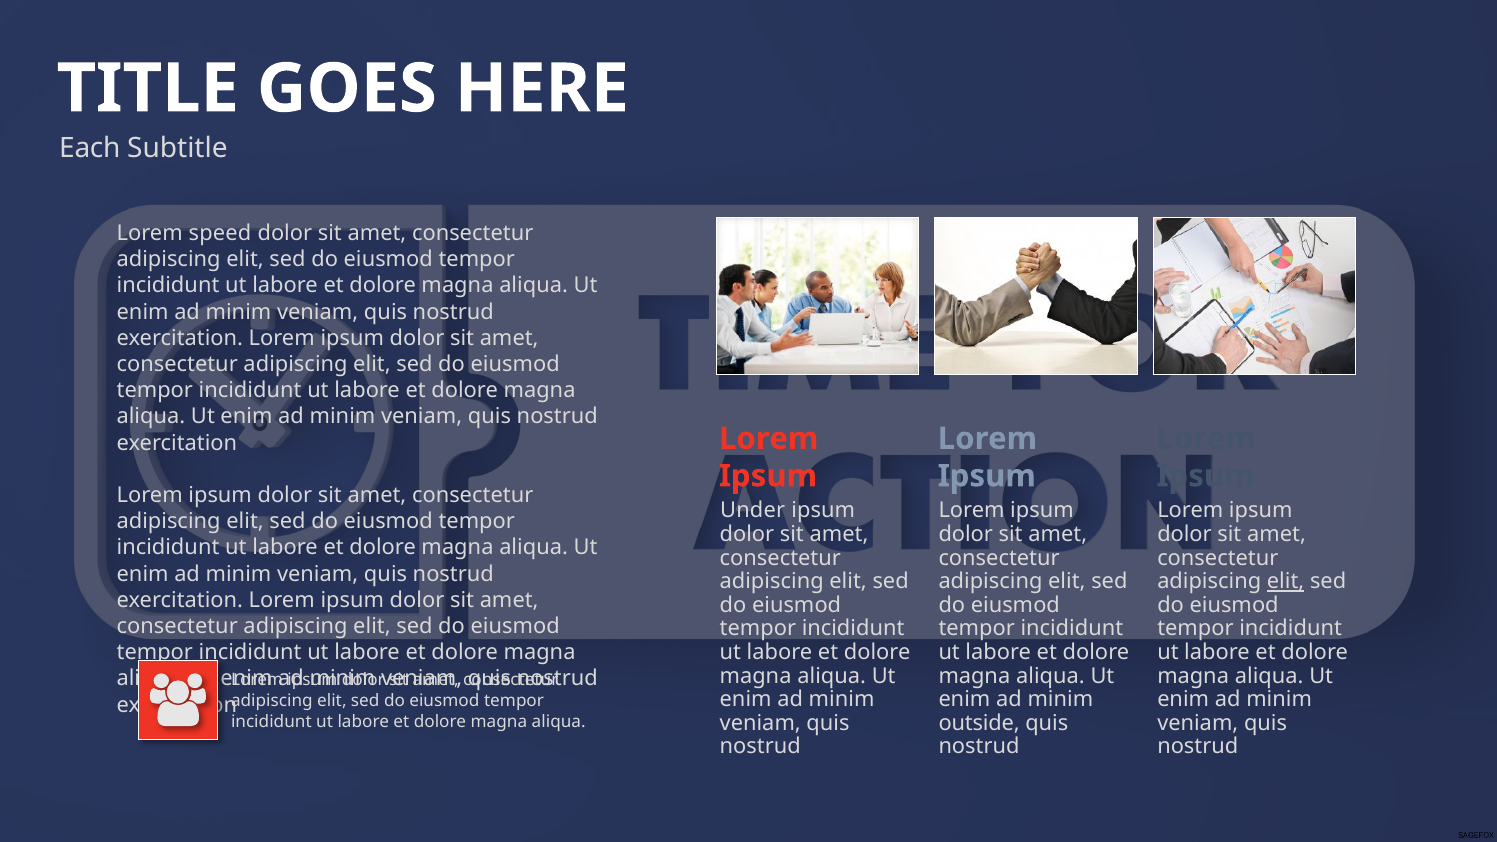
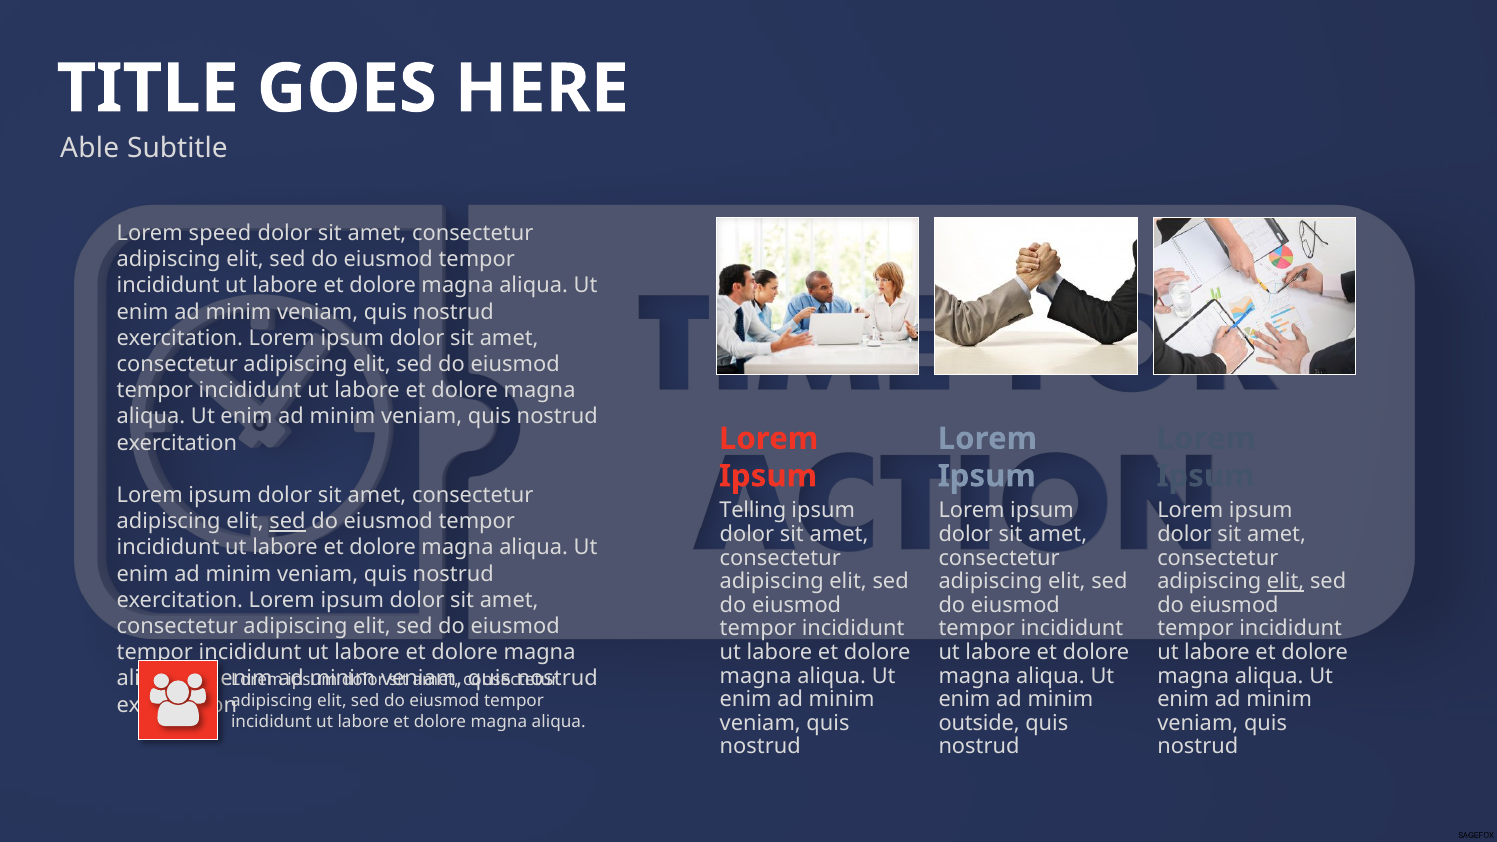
Each: Each -> Able (90, 149)
Under: Under -> Telling (753, 511)
sed underline: none -> present (288, 522)
